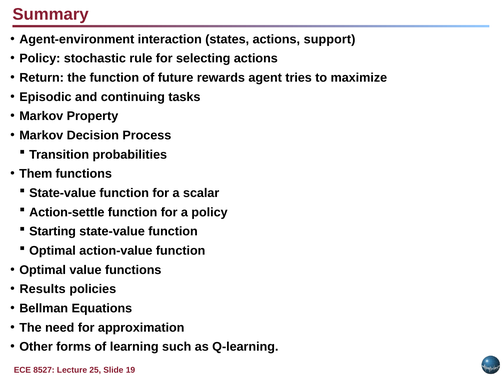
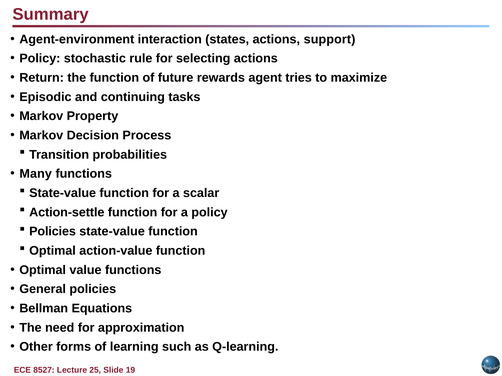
Them: Them -> Many (36, 174)
Starting: Starting -> Policies (53, 232)
Results: Results -> General (43, 290)
